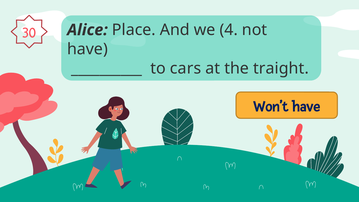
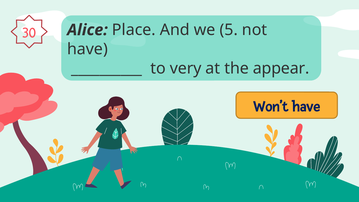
4: 4 -> 5 (229, 30)
cars: cars -> very (186, 68)
traight: traight -> appear (281, 68)
